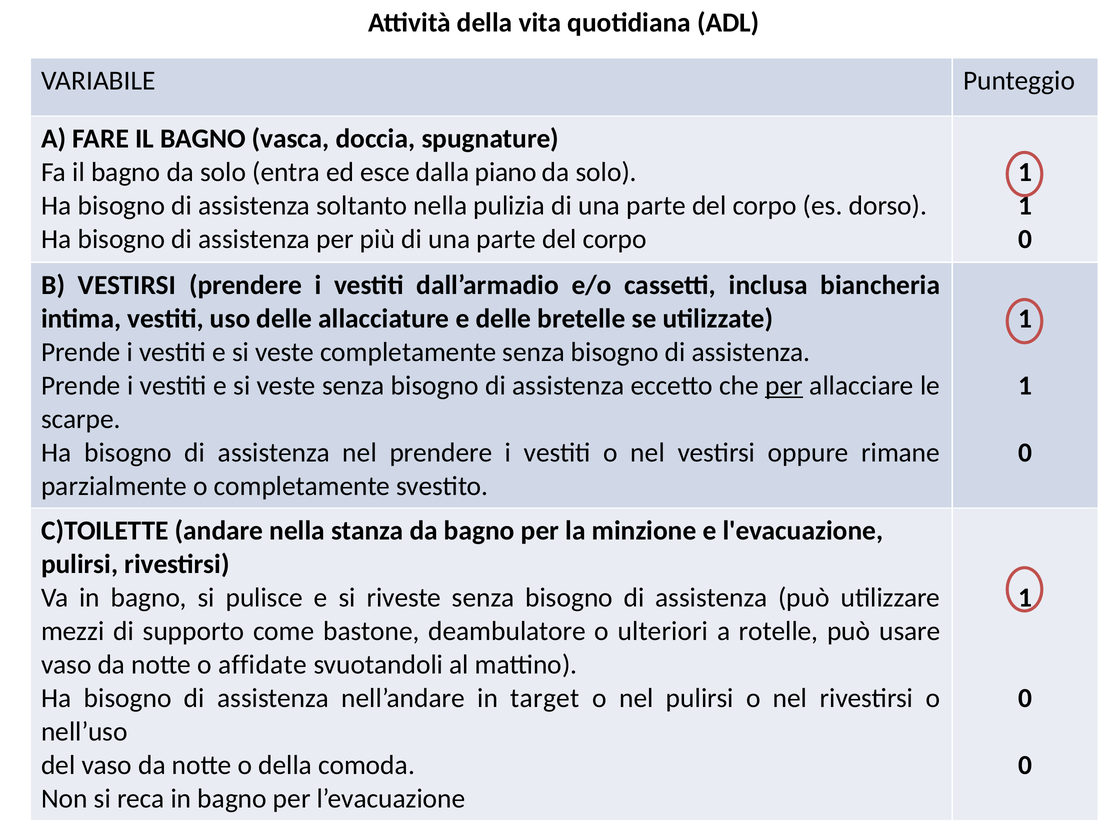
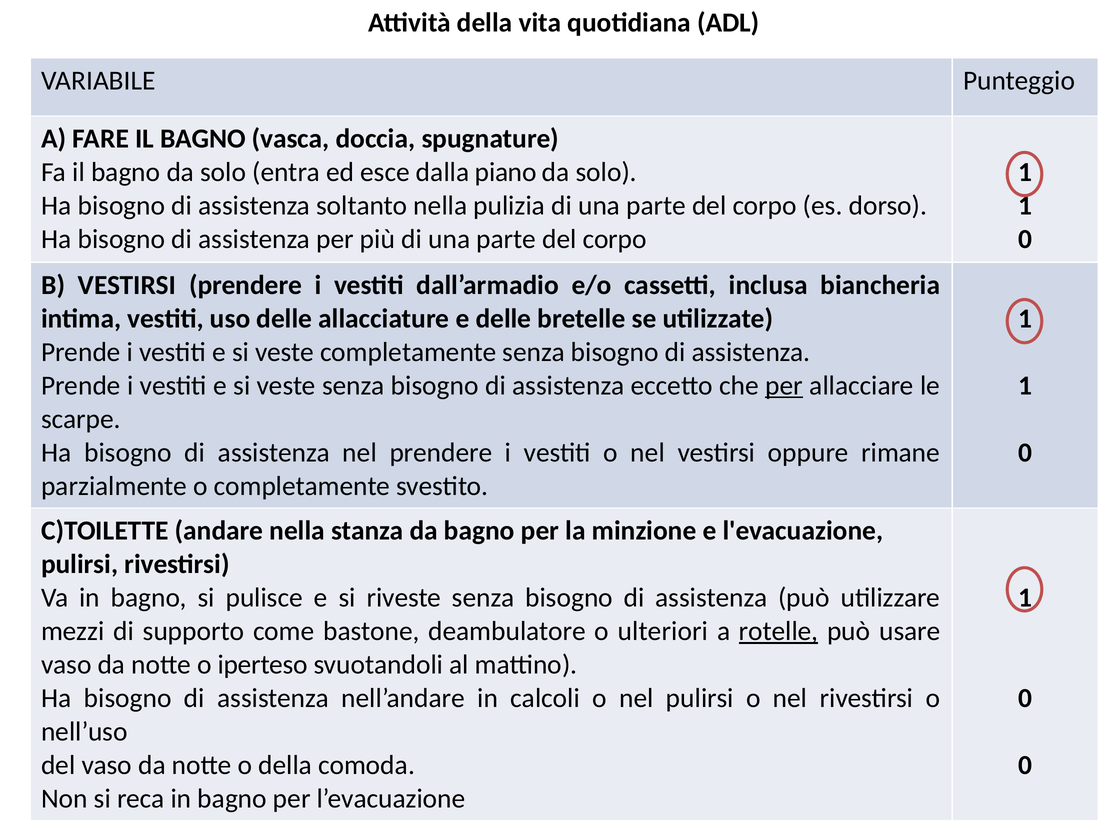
rotelle underline: none -> present (779, 631)
affidate: affidate -> iperteso (263, 664)
target: target -> calcoli (545, 698)
